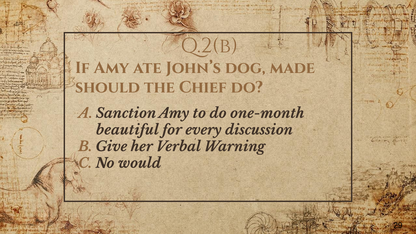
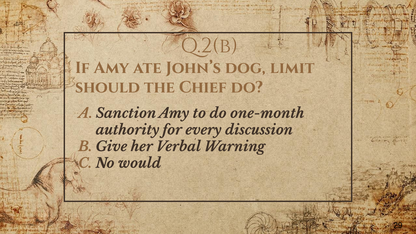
made: made -> limit (292, 68)
beautiful: beautiful -> authority (128, 130)
